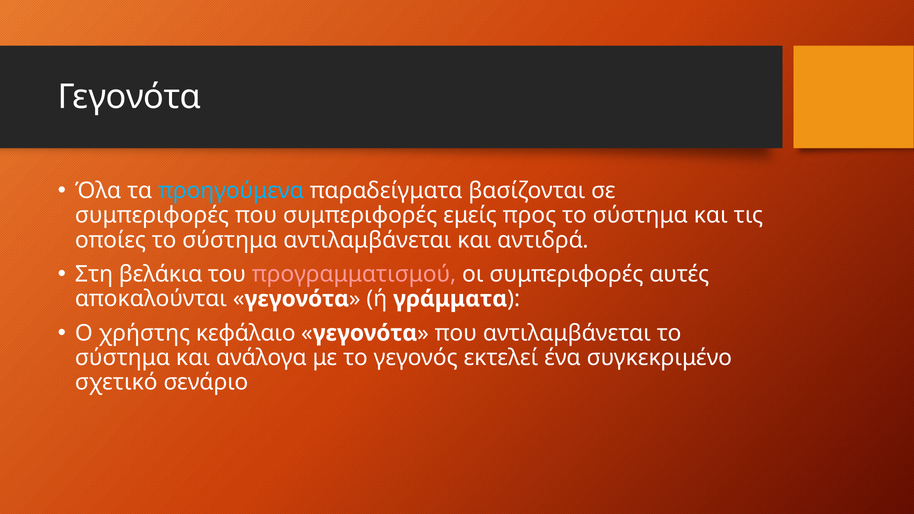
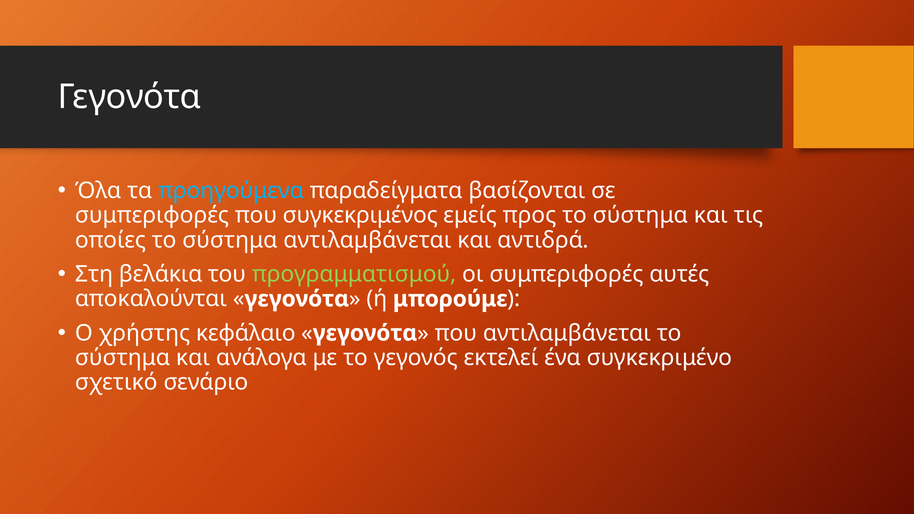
που συμπεριφορές: συμπεριφορές -> συγκεκριμένος (360, 215)
προγραμματισμού colour: pink -> light green (354, 274)
γράμματα: γράμματα -> μπορούμε (450, 299)
